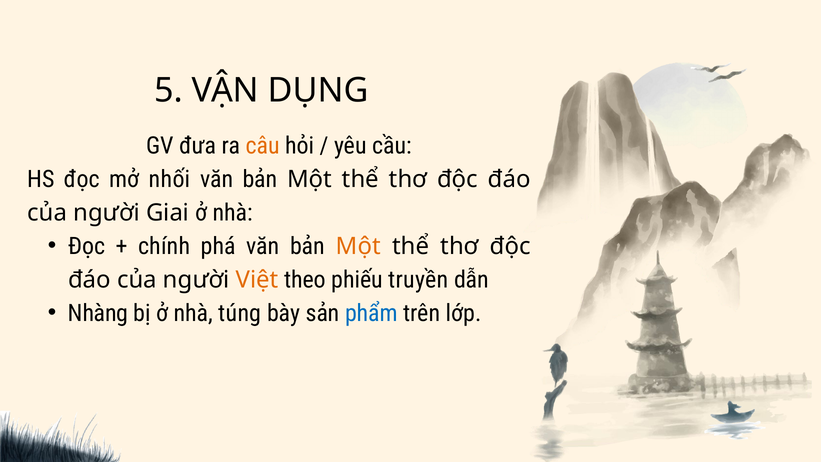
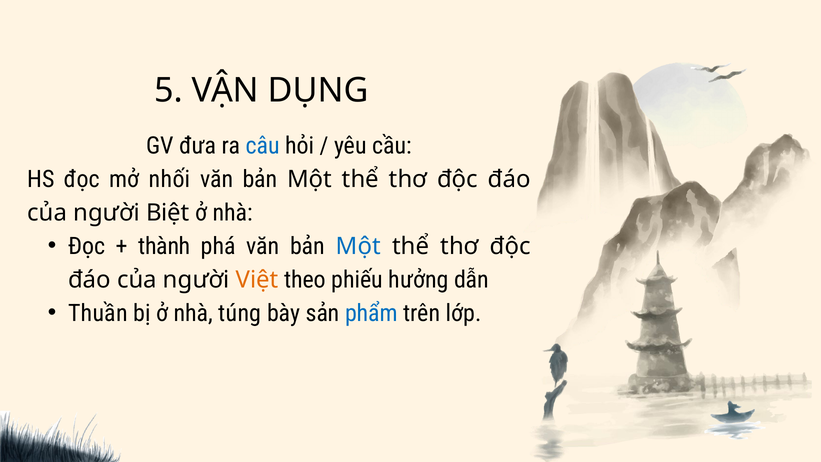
câu colour: orange -> blue (263, 146)
Giai: Giai -> Biệt (168, 213)
chính: chính -> thành (164, 246)
Một colour: orange -> blue (358, 246)
truyền: truyền -> hưởng (419, 280)
Nhàng: Nhàng -> Thuần (98, 313)
